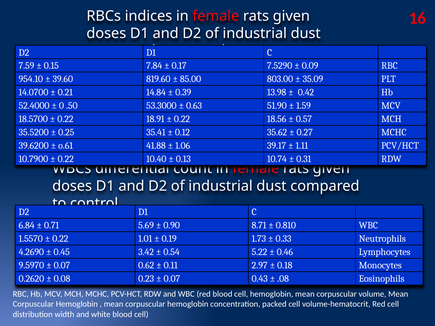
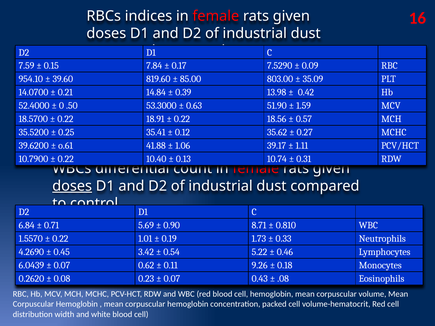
doses underline: none -> present (72, 186)
9.5970: 9.5970 -> 6.0439 (31, 266)
2.97: 2.97 -> 9.26 (260, 266)
